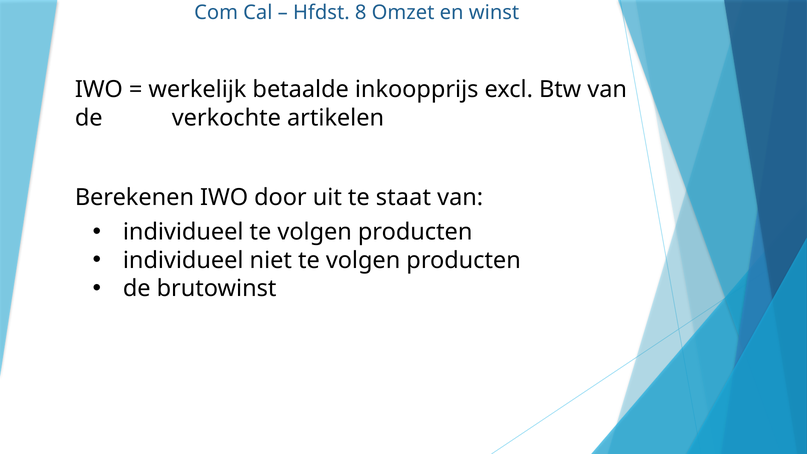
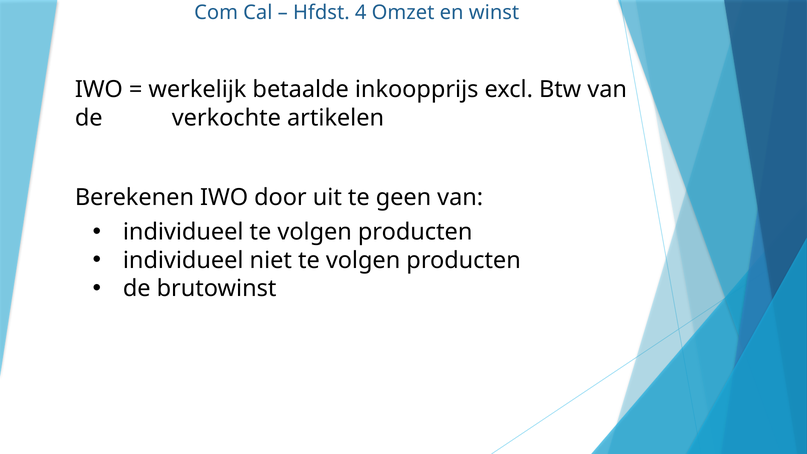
8: 8 -> 4 (361, 13)
staat: staat -> geen (404, 197)
